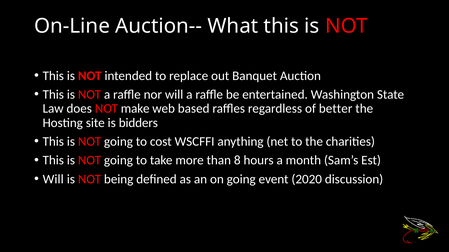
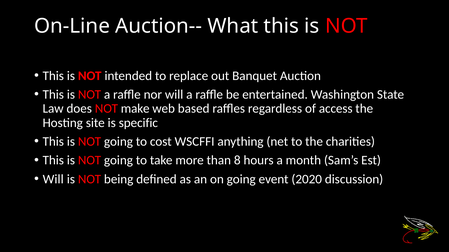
better: better -> access (336, 109)
bidders: bidders -> specific (138, 123)
